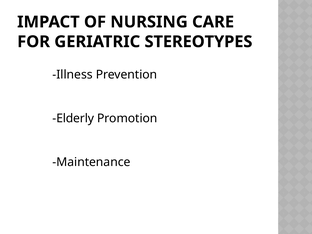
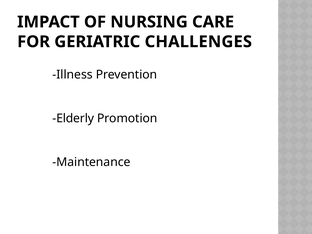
STEREOTYPES: STEREOTYPES -> CHALLENGES (198, 42)
